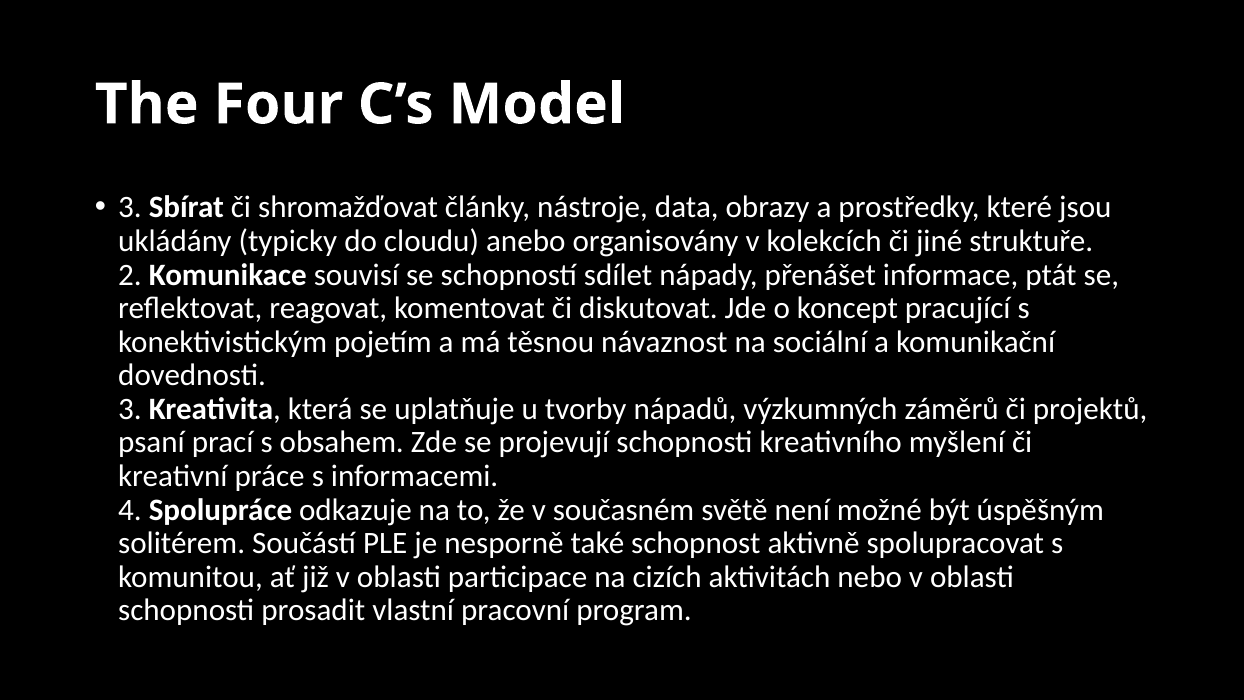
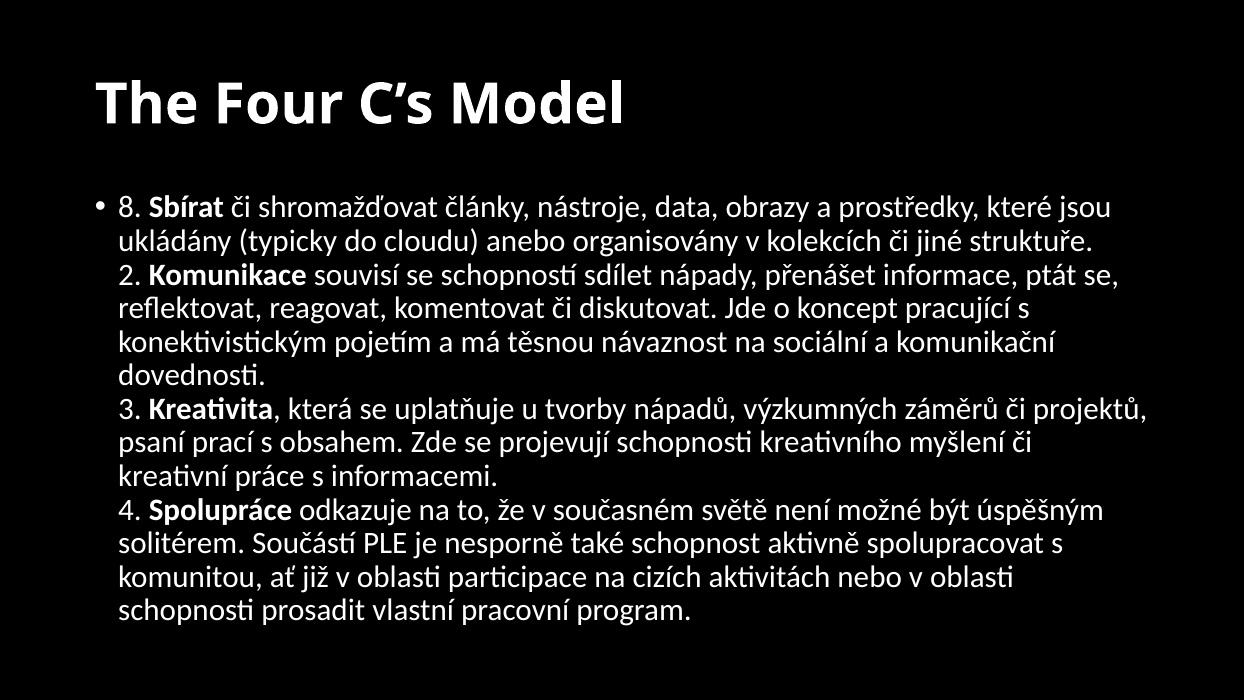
3: 3 -> 8 (130, 208)
